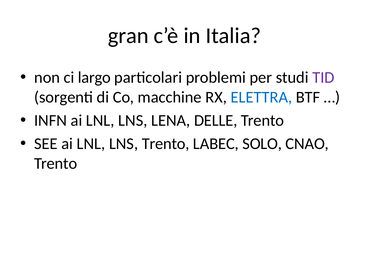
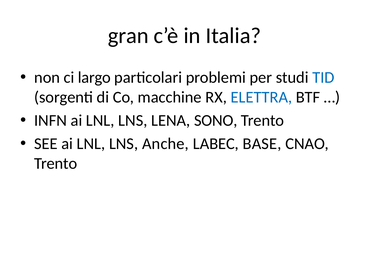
TID colour: purple -> blue (323, 77)
DELLE: DELLE -> SONO (216, 120)
LNS Trento: Trento -> Anche (165, 144)
SOLO: SOLO -> BASE (262, 144)
